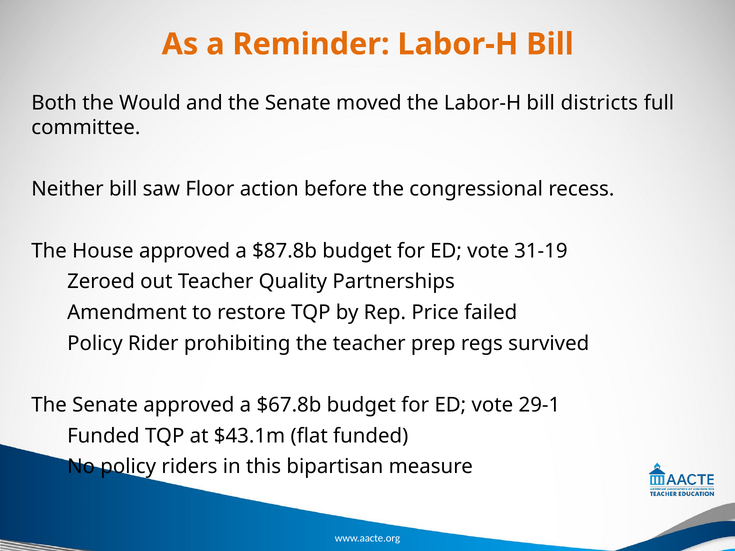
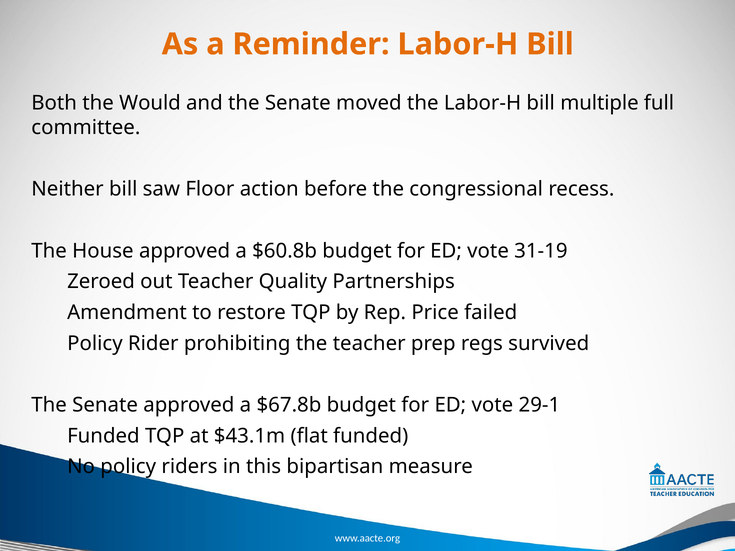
districts: districts -> multiple (599, 103)
$87.8b: $87.8b -> $60.8b (285, 251)
